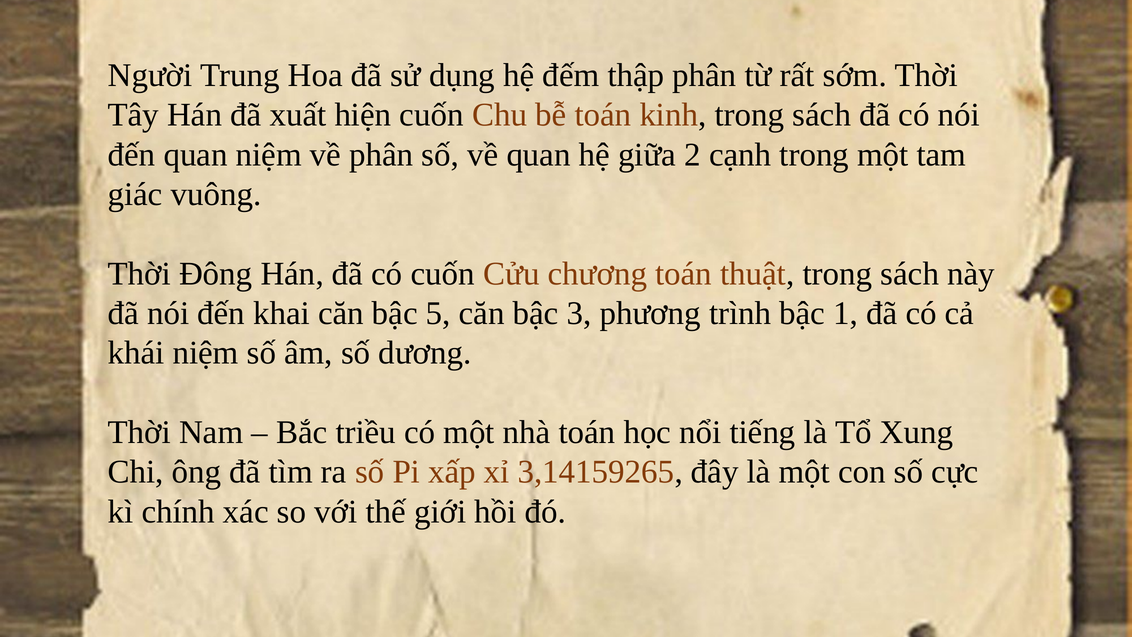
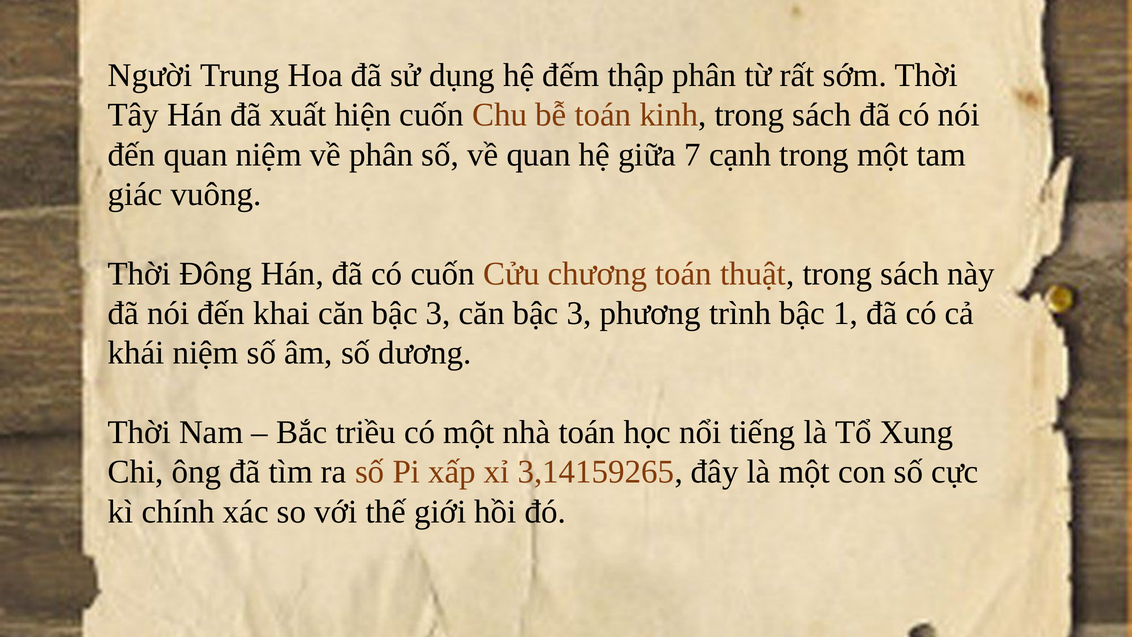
2: 2 -> 7 (693, 155)
khai căn bậc 5: 5 -> 3 (438, 313)
